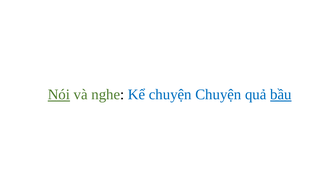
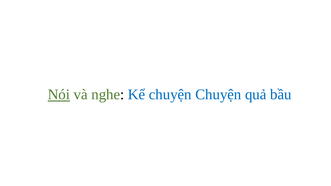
bầu underline: present -> none (281, 95)
